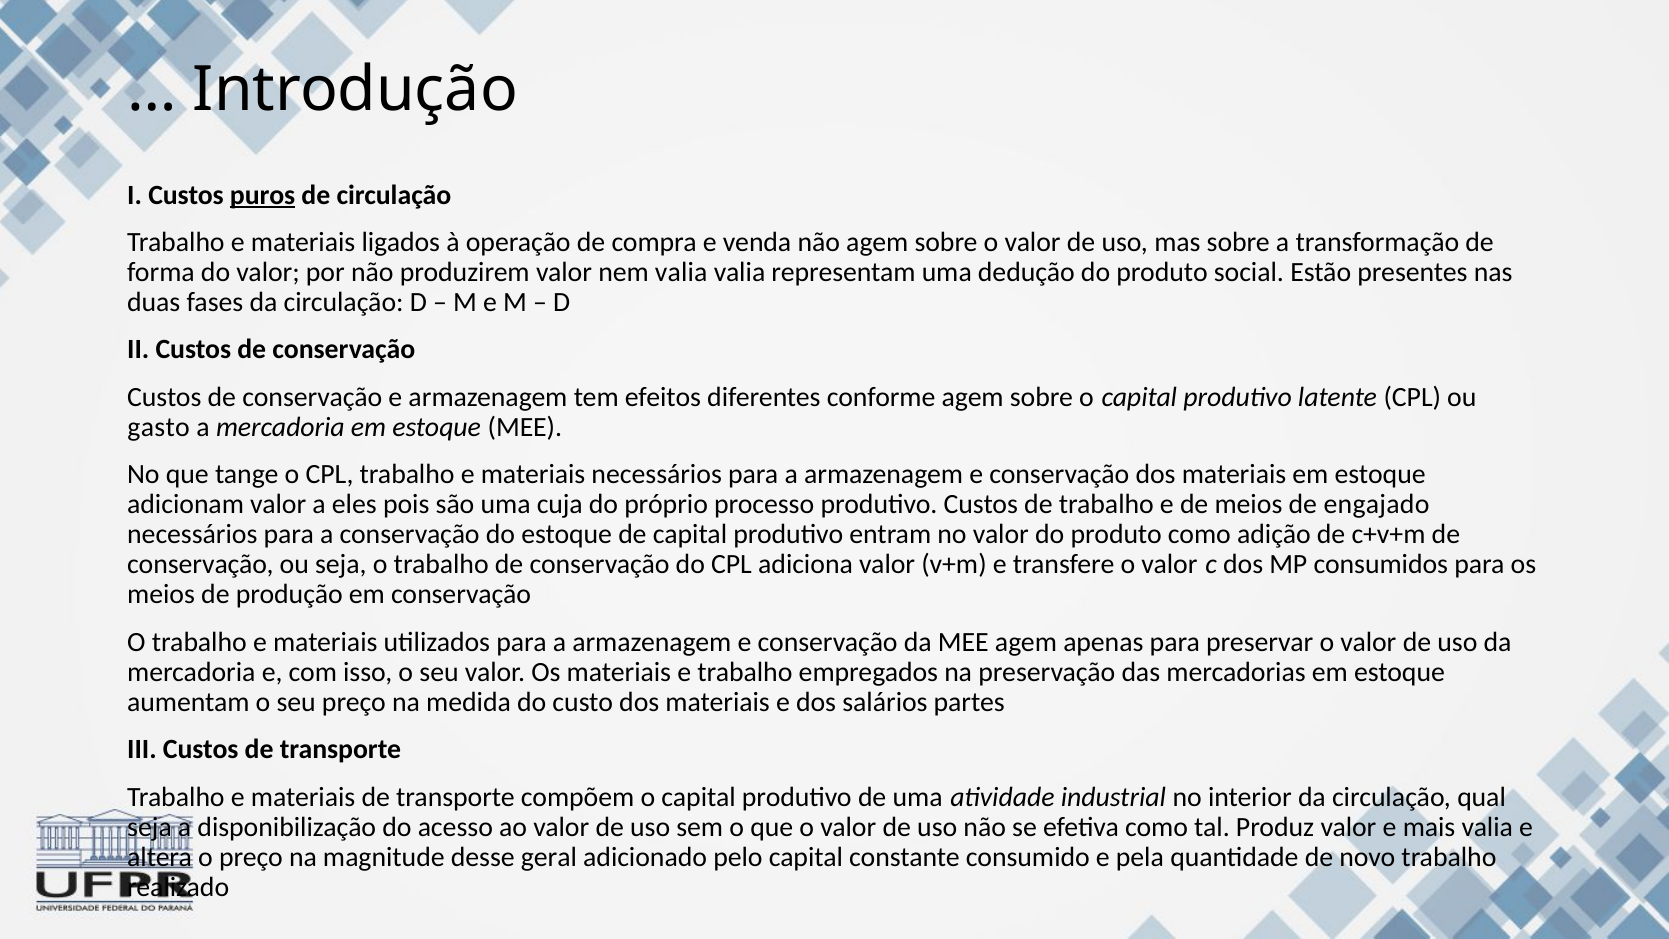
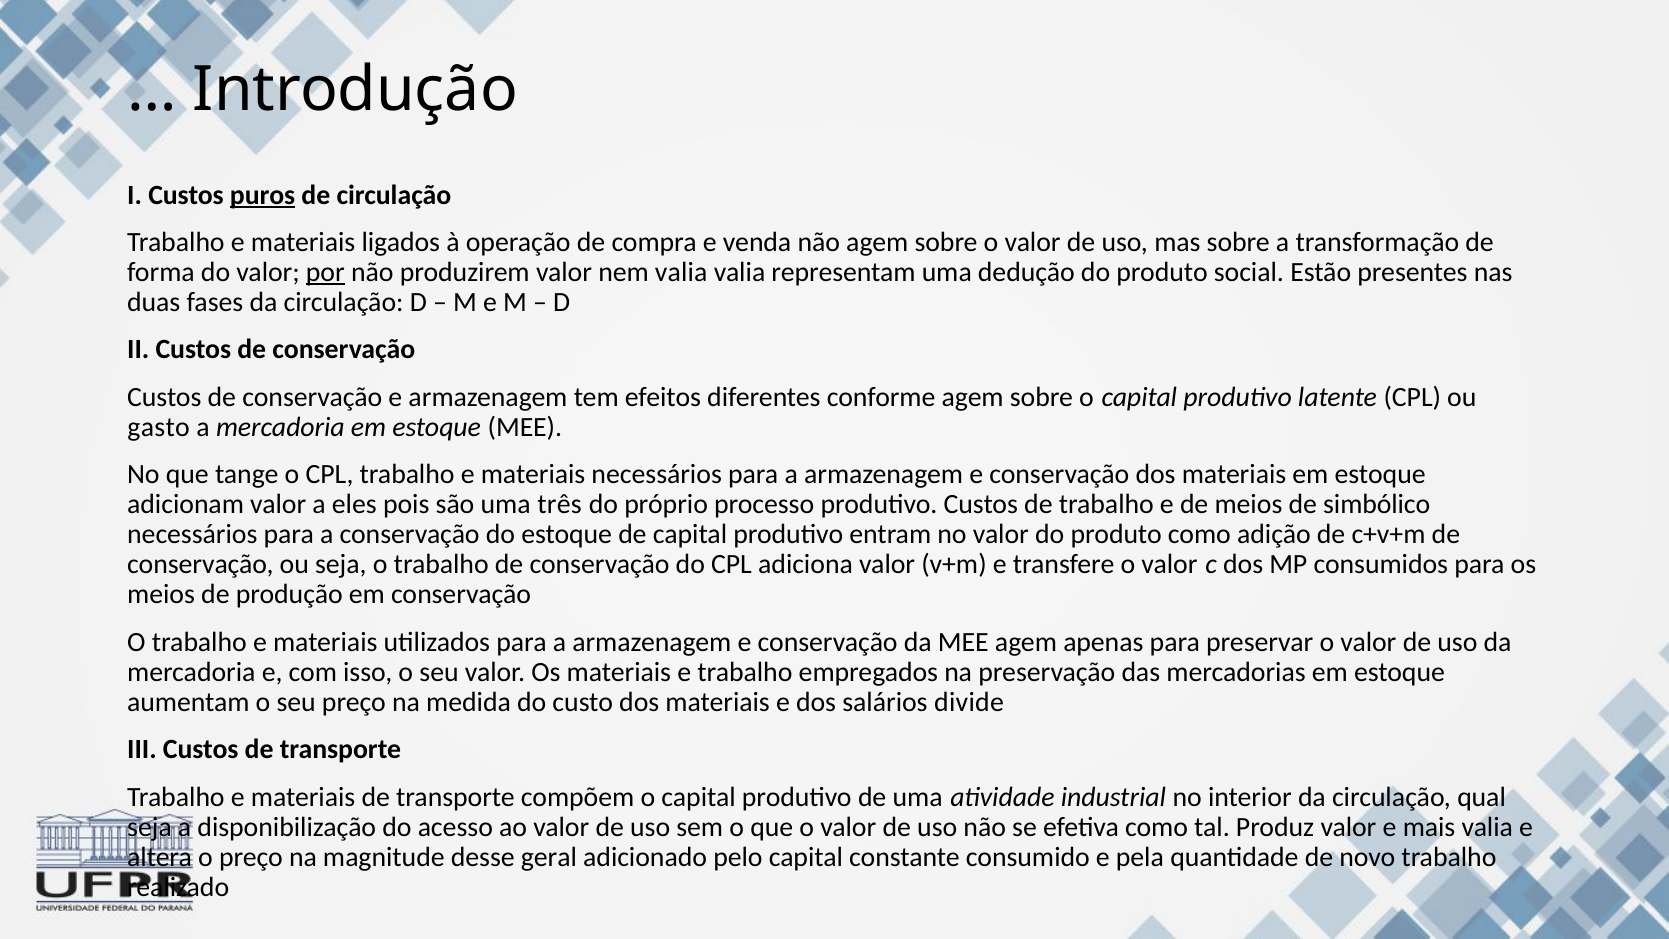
por underline: none -> present (325, 272)
cuja: cuja -> três (560, 505)
engajado: engajado -> simbólico (1377, 505)
partes: partes -> divide (969, 702)
